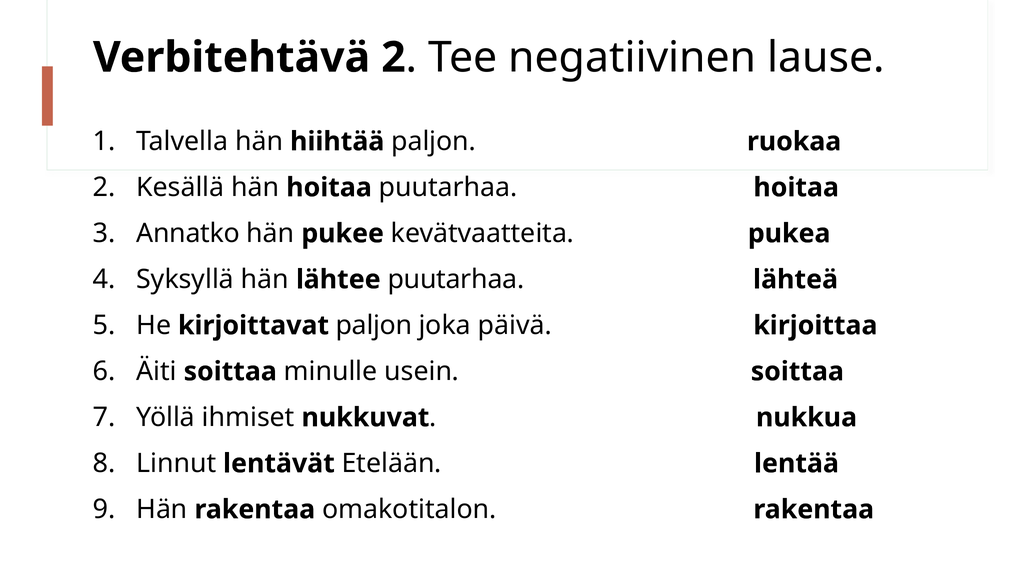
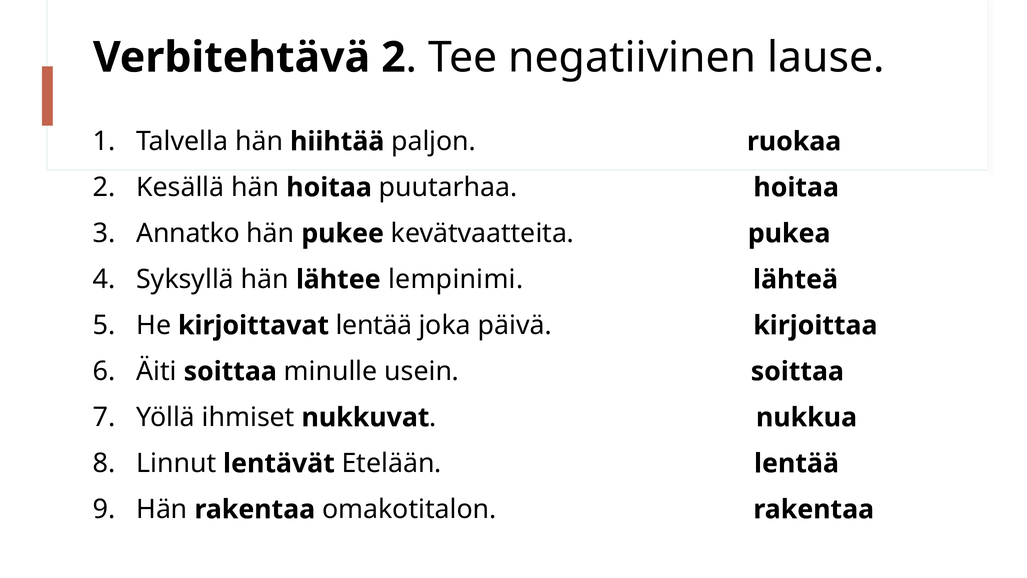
lähtee puutarhaa: puutarhaa -> lempinimi (456, 279)
kirjoittavat paljon: paljon -> lentää (374, 325)
